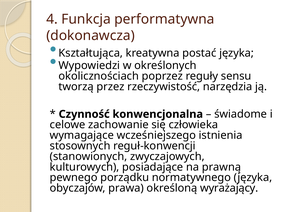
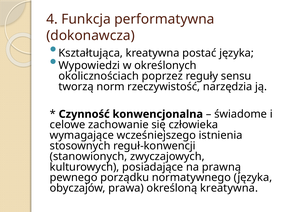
przez: przez -> norm (111, 87)
określoną wyrażający: wyrażający -> kreatywna (229, 188)
